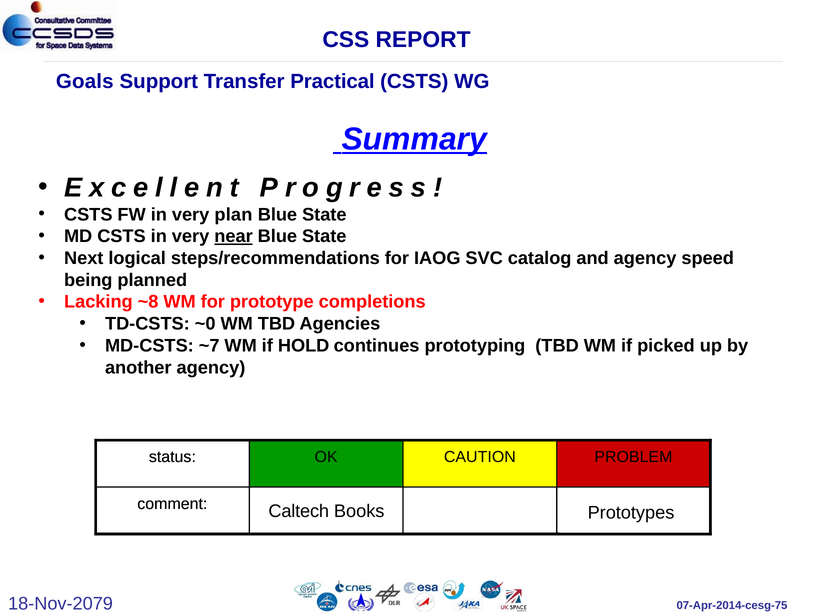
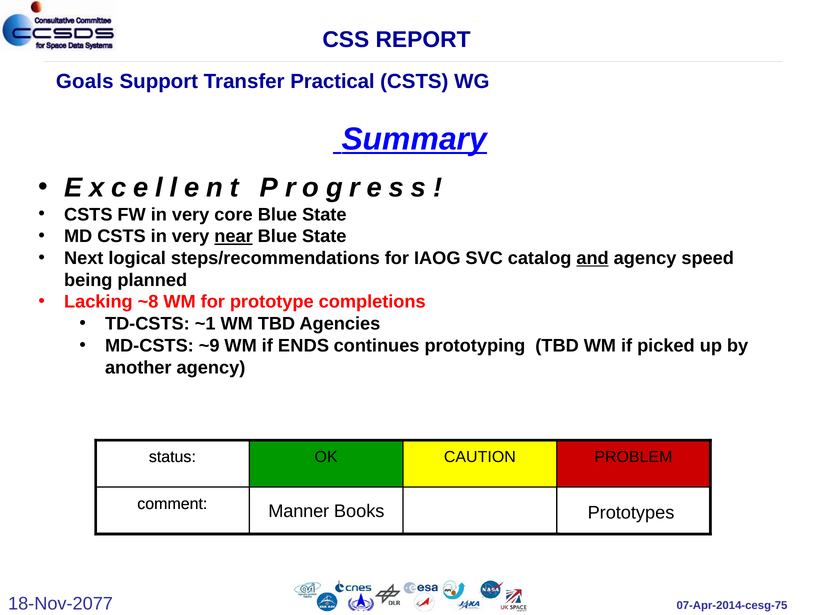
plan: plan -> core (234, 215)
and underline: none -> present (593, 258)
~0: ~0 -> ~1 (205, 324)
~7: ~7 -> ~9 (209, 346)
HOLD: HOLD -> ENDS (304, 346)
Caltech: Caltech -> Manner (299, 511)
18-Nov-2079: 18-Nov-2079 -> 18-Nov-2077 (61, 604)
